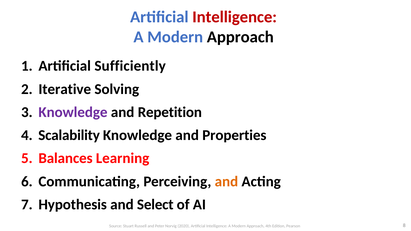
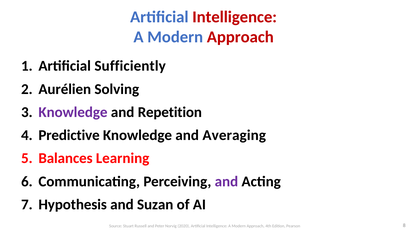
Approach colour: black -> red (240, 37)
Iterative: Iterative -> Aurélien (65, 89)
Scalability: Scalability -> Predictive (69, 135)
Properties: Properties -> Averaging (234, 135)
and colour: orange -> purple (226, 182)
Select: Select -> Suzan (155, 205)
